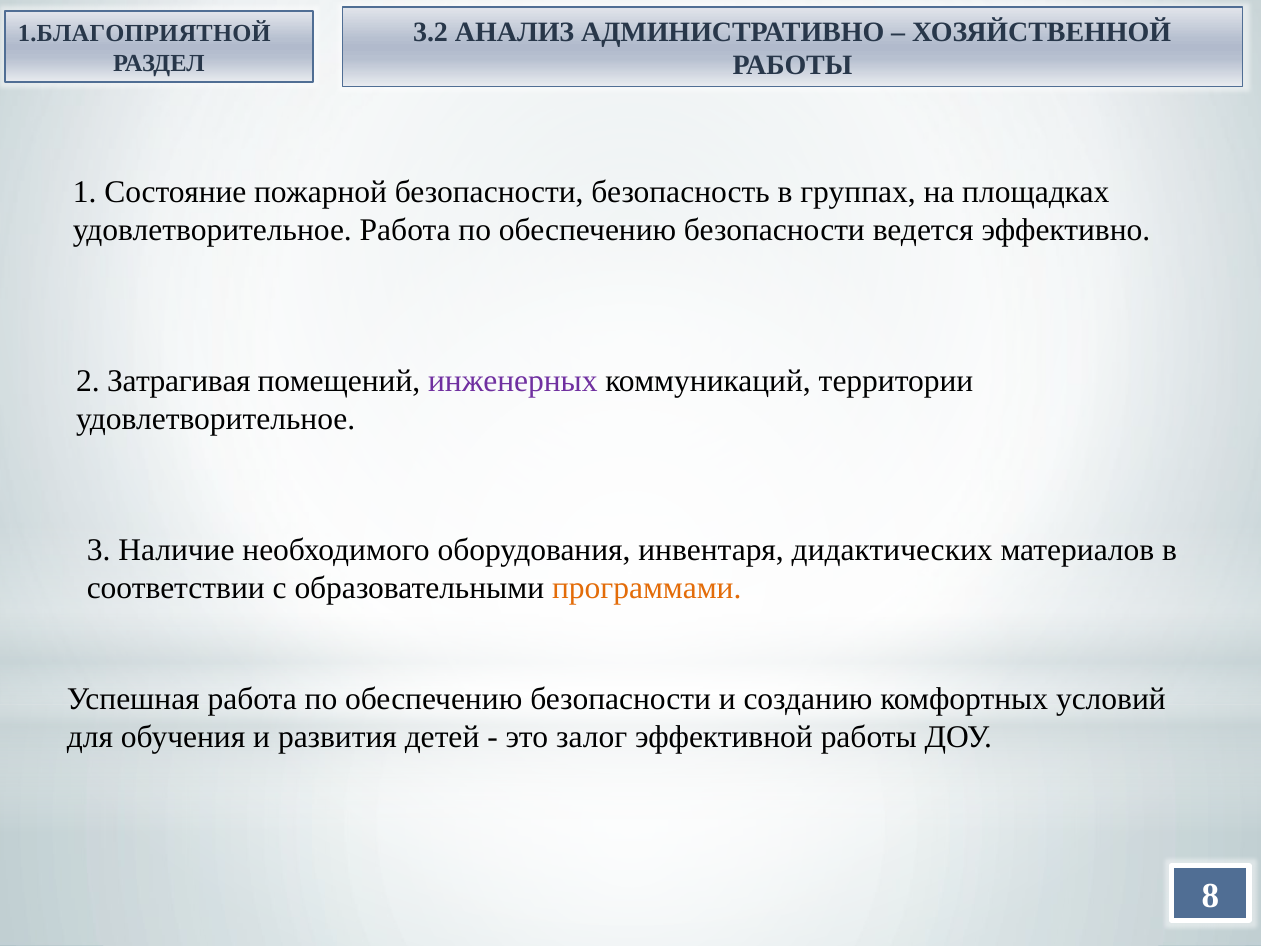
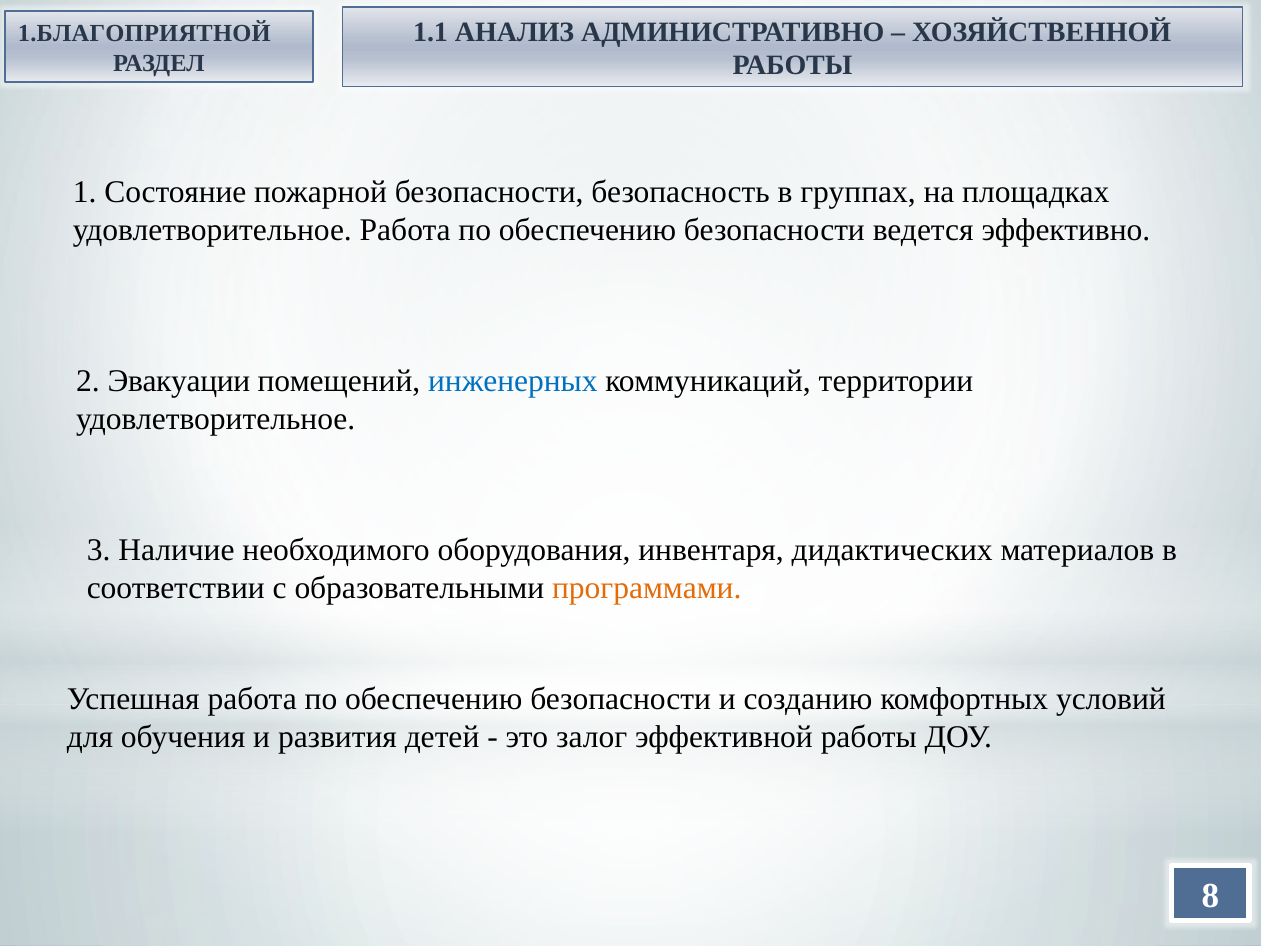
3.2: 3.2 -> 1.1 (431, 32)
Затрагивая: Затрагивая -> Эвакуации (179, 381)
инженерных colour: purple -> blue (513, 381)
